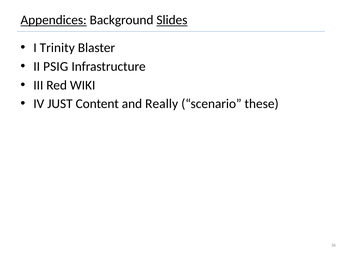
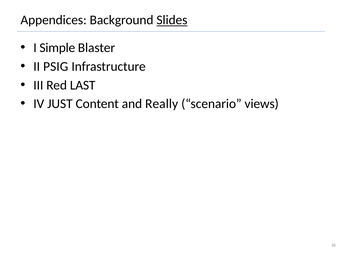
Appendices underline: present -> none (54, 20)
Trinity: Trinity -> Simple (57, 48)
WIKI: WIKI -> LAST (83, 85)
these: these -> views (262, 104)
